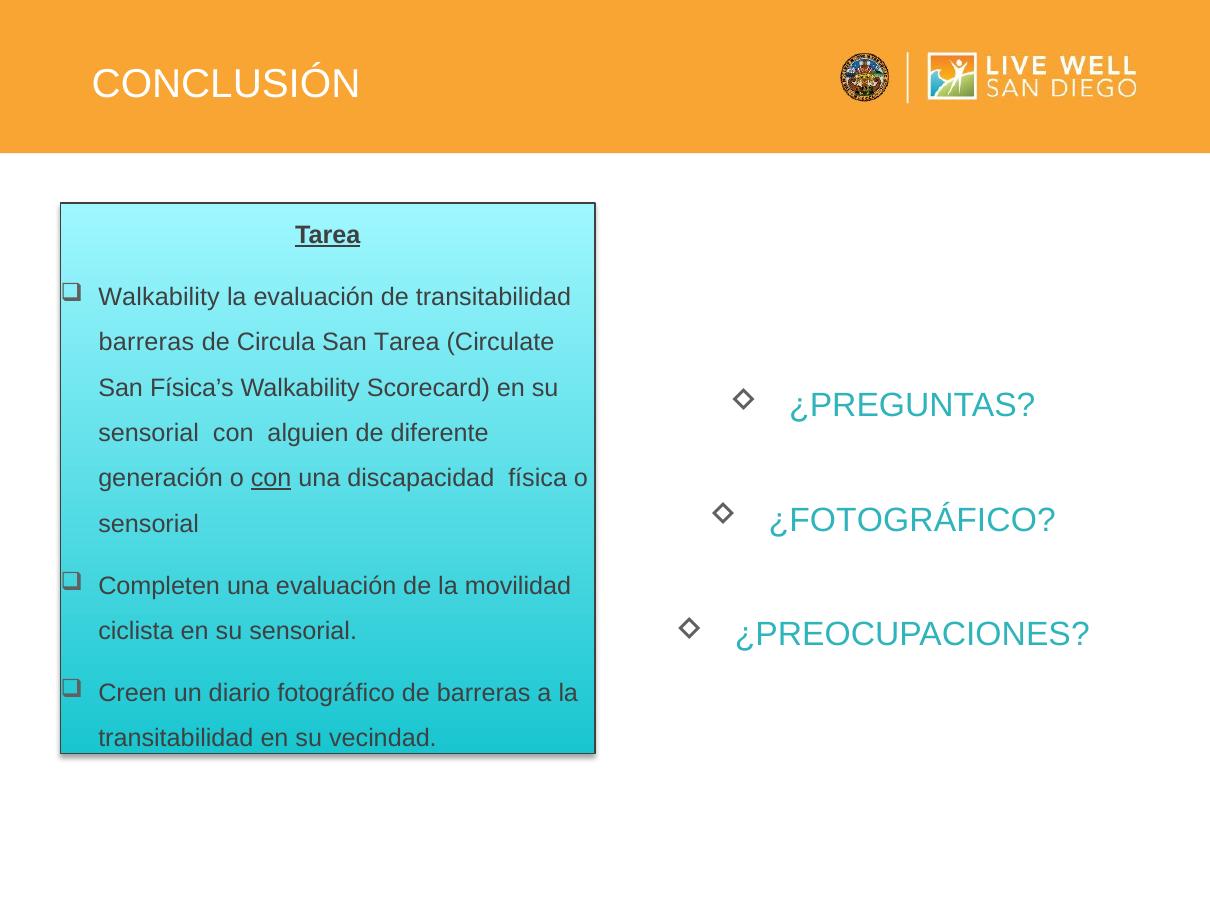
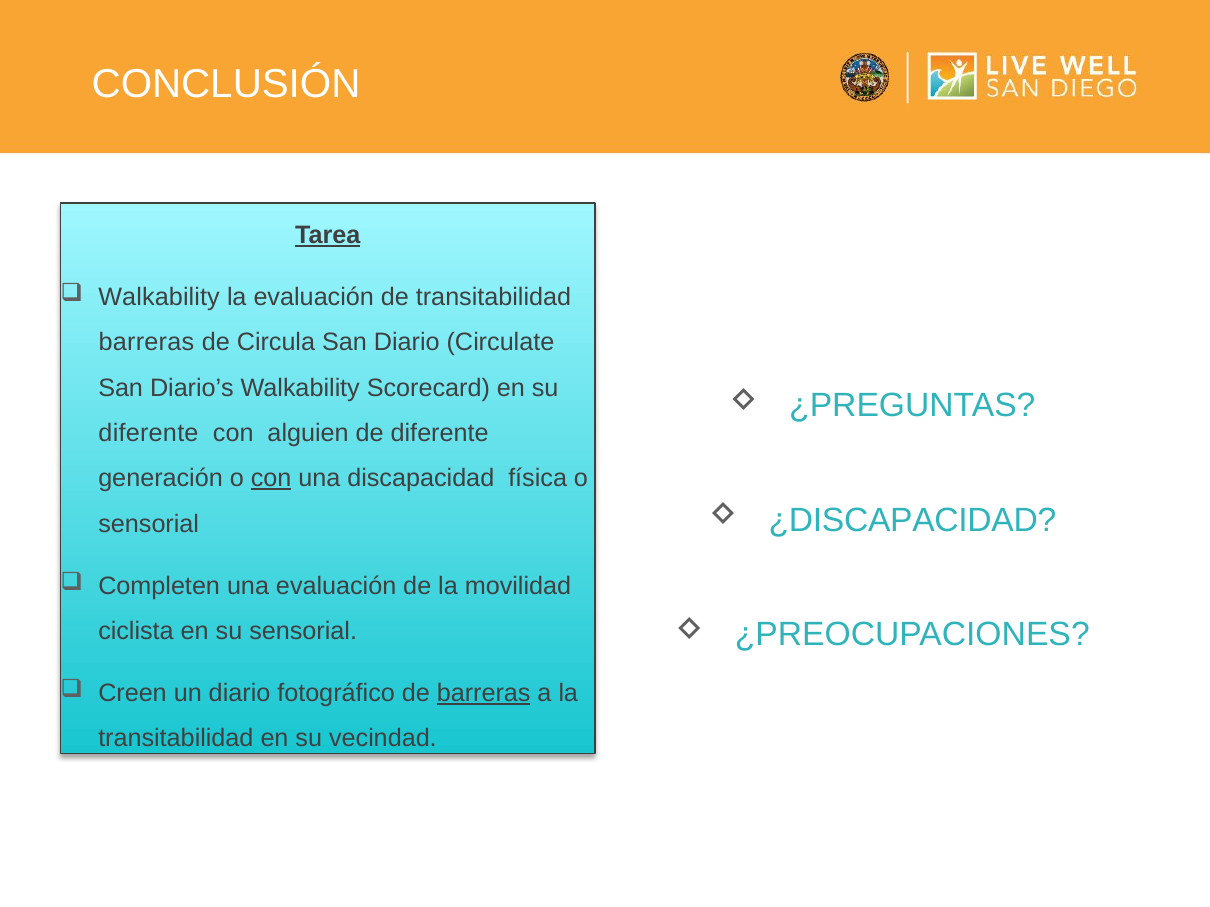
San Tarea: Tarea -> Diario (407, 343)
Física’s: Física’s -> Diario’s (192, 388)
sensorial: sensorial -> diferente (148, 433)
¿FOTOGRÁFICO: ¿FOTOGRÁFICO -> ¿DISCAPACIDAD (912, 521)
barreras underline: none -> present (484, 694)
